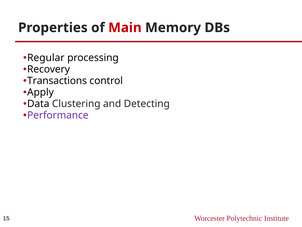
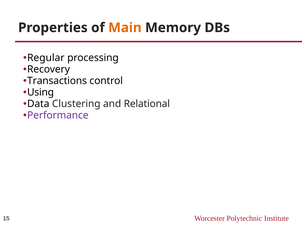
Main colour: red -> orange (125, 28)
Apply: Apply -> Using (41, 92)
Detecting: Detecting -> Relational (147, 104)
